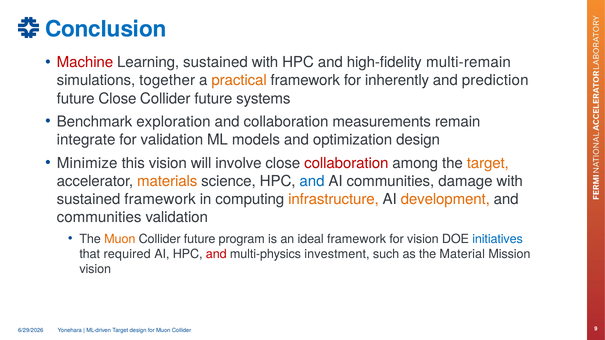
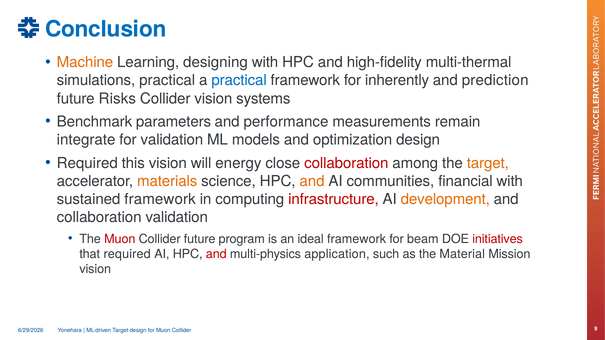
Machine colour: red -> orange (85, 62)
Learning sustained: sustained -> designing (215, 62)
multi-remain: multi-remain -> multi-thermal (469, 62)
simulations together: together -> practical (167, 81)
practical colour: orange -> blue (239, 81)
future Close: Close -> Risks (117, 99)
future: future -> vision (213, 99)
exploration: exploration -> parameters (174, 122)
and collaboration: collaboration -> performance (286, 122)
Minimize: Minimize -> Required (87, 163)
involve: involve -> energy (238, 163)
and colour: blue -> orange (312, 181)
damage: damage -> financial (465, 181)
infrastructure colour: orange -> red (333, 200)
communities: communities -> collaboration (99, 218)
Muon colour: orange -> red (120, 239)
for vision: vision -> beam (423, 239)
initiatives colour: blue -> red (498, 239)
investment: investment -> application (337, 254)
